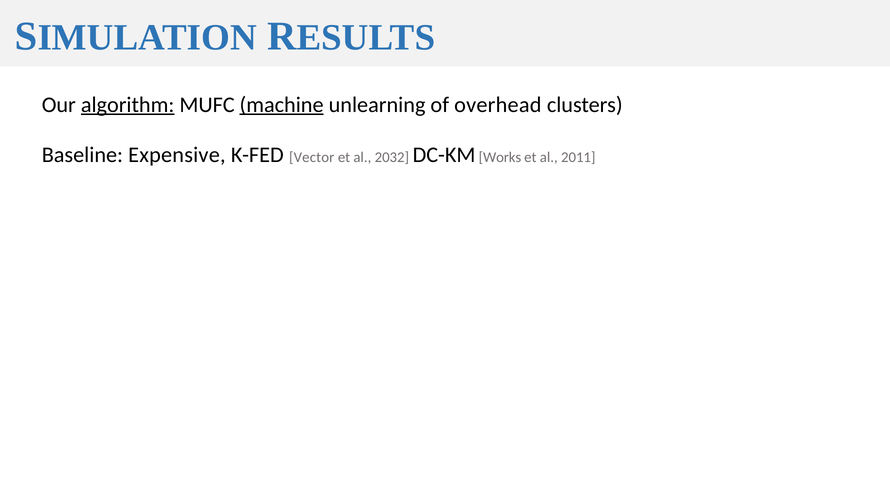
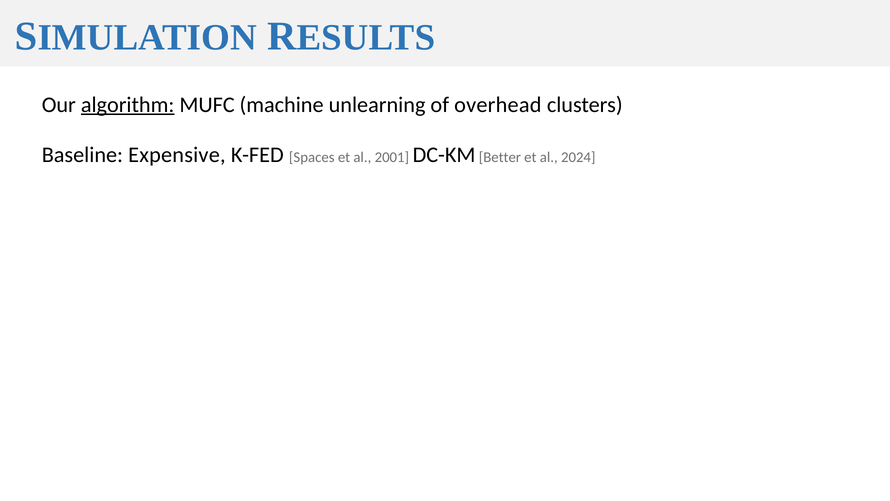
machine underline: present -> none (282, 105)
Vector: Vector -> Spaces (312, 157)
2032: 2032 -> 2001 (392, 157)
Works: Works -> Better (500, 157)
2011: 2011 -> 2024 (578, 157)
